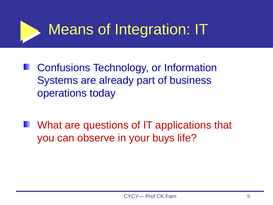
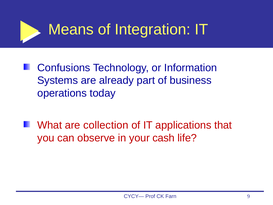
questions: questions -> collection (106, 125)
buys: buys -> cash (164, 138)
